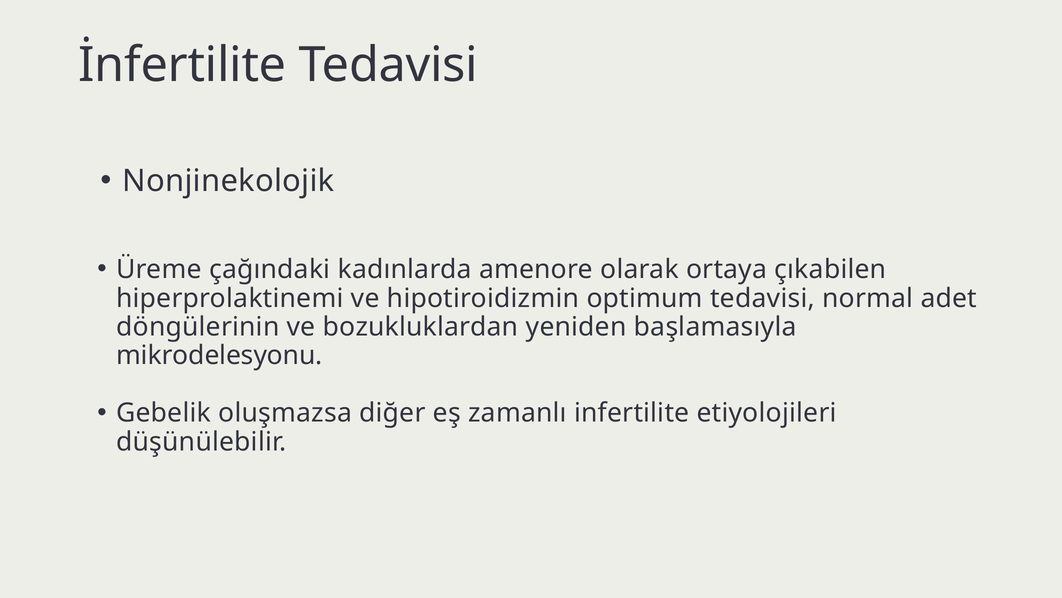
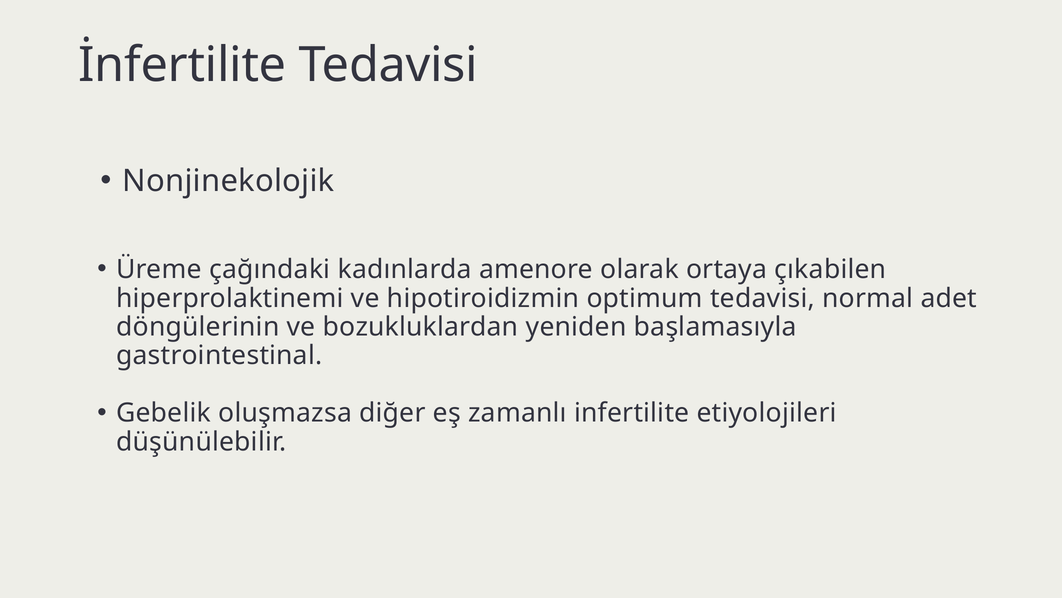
mikrodelesyonu: mikrodelesyonu -> gastrointestinal (219, 355)
